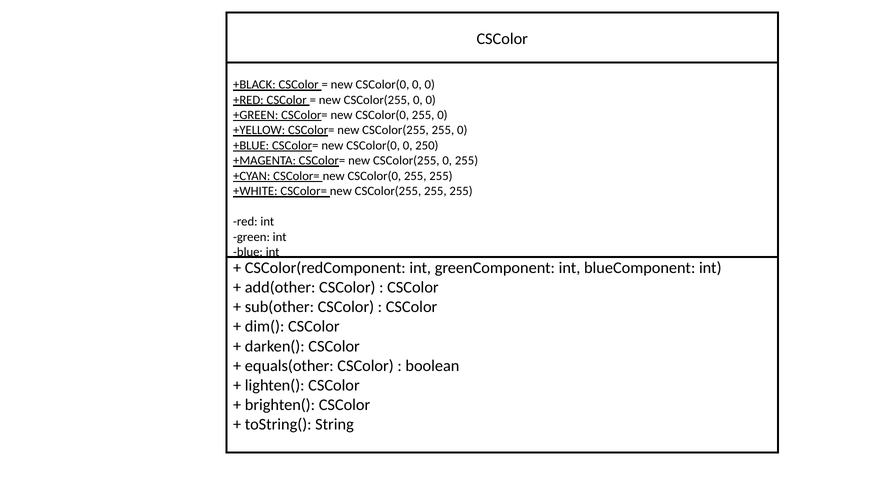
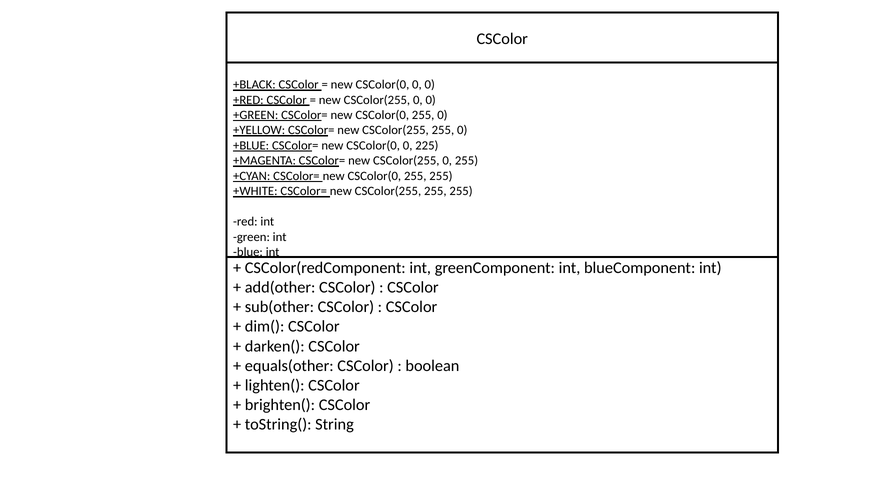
250: 250 -> 225 (427, 146)
